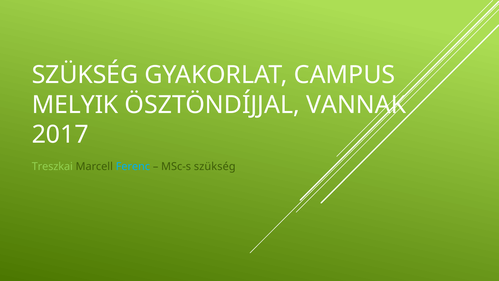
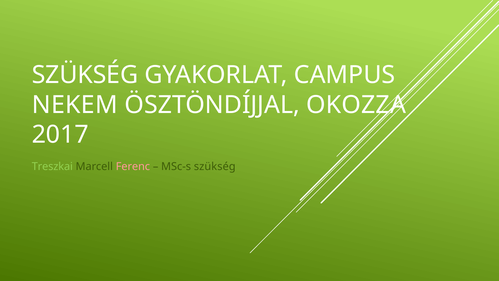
MELYIK: MELYIK -> NEKEM (75, 105)
VANNAK: VANNAK -> OKOZZA (356, 105)
Ferenc colour: light blue -> pink (133, 167)
